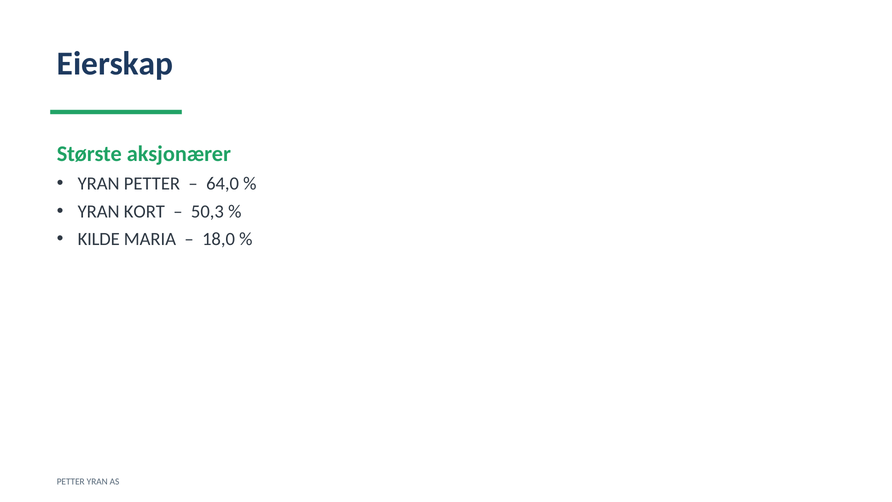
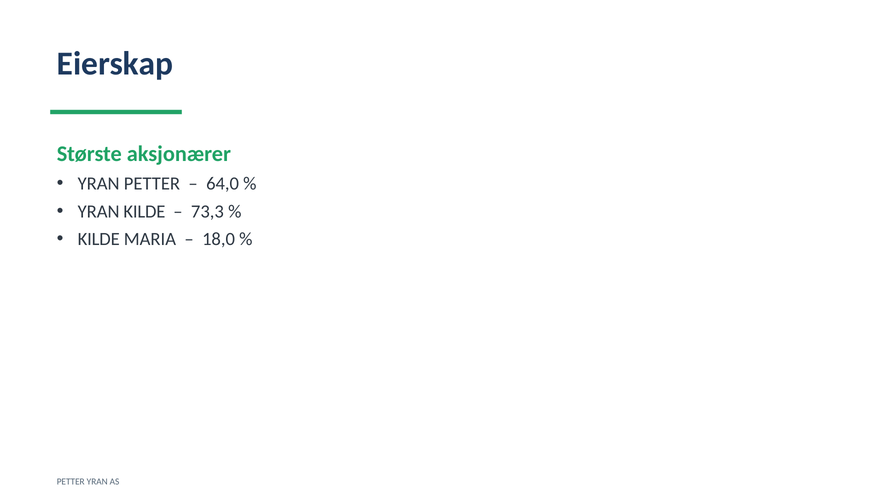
YRAN KORT: KORT -> KILDE (144, 211)
50,3: 50,3 -> 73,3 (207, 211)
